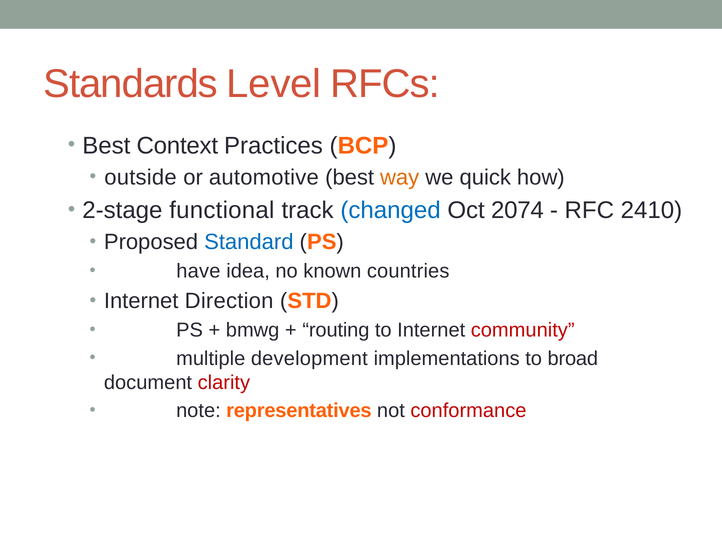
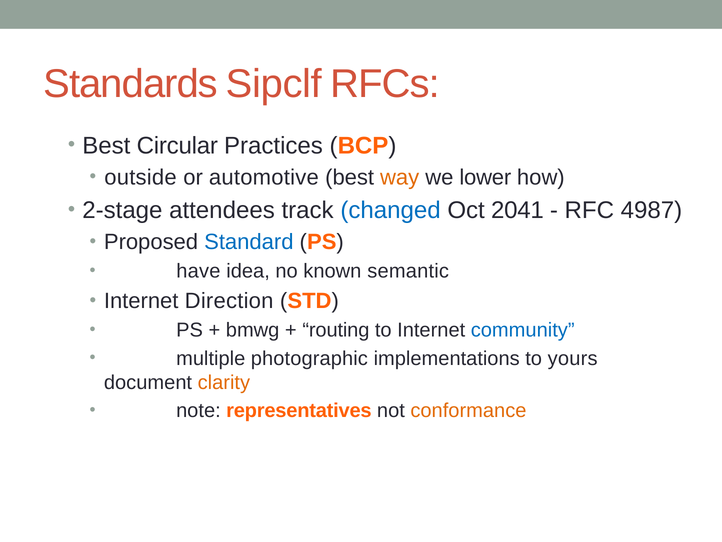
Level: Level -> Sipclf (274, 84)
Context: Context -> Circular (177, 145)
quick: quick -> lower (485, 177)
functional: functional -> attendees (222, 210)
2074: 2074 -> 2041 (517, 210)
2410: 2410 -> 4987 (651, 210)
countries: countries -> semantic (408, 271)
community colour: red -> blue (523, 330)
development: development -> photographic (309, 358)
broad: broad -> yours (573, 358)
clarity colour: red -> orange (224, 382)
conformance colour: red -> orange (468, 410)
